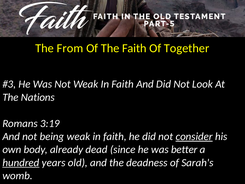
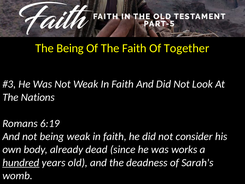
The From: From -> Being (70, 48)
3:19: 3:19 -> 6:19 (50, 123)
consider underline: present -> none (194, 136)
better: better -> works (184, 149)
